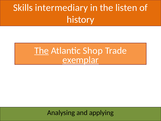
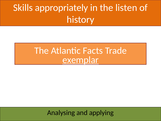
intermediary: intermediary -> appropriately (62, 8)
The underline: present -> none (42, 50)
Shop: Shop -> Facts (93, 50)
